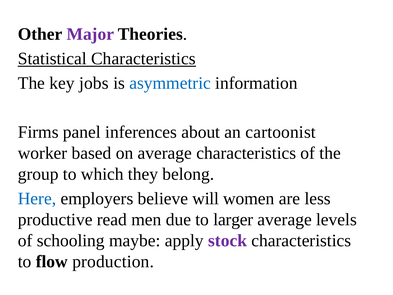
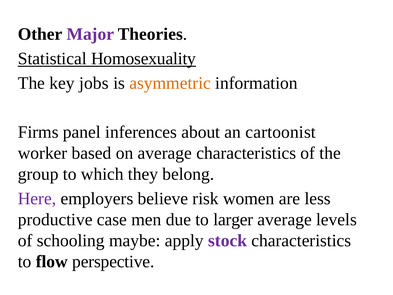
Statistical Characteristics: Characteristics -> Homosexuality (143, 59)
asymmetric colour: blue -> orange (170, 83)
Here colour: blue -> purple (37, 198)
will: will -> risk (206, 198)
read: read -> case (112, 219)
production: production -> perspective (113, 261)
